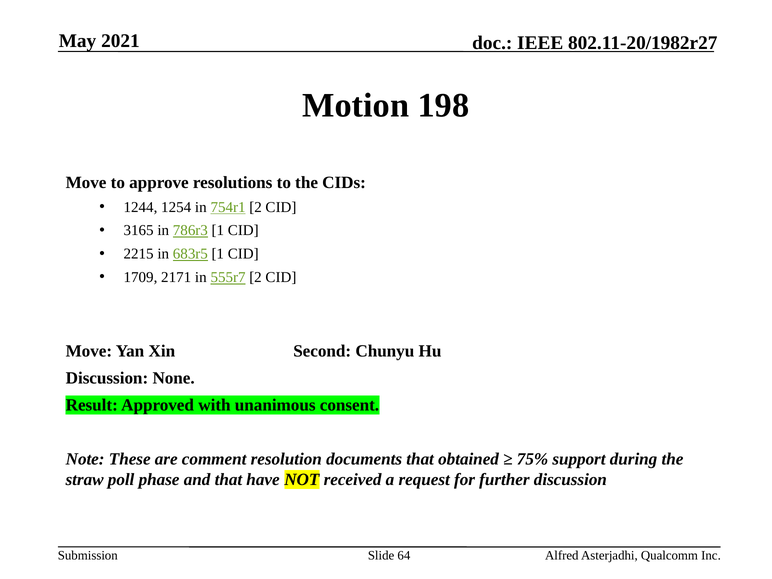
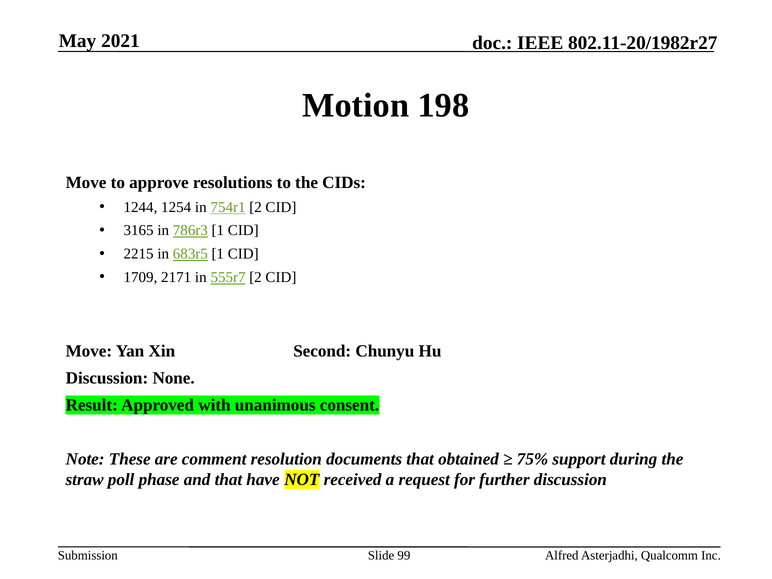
64: 64 -> 99 (404, 555)
